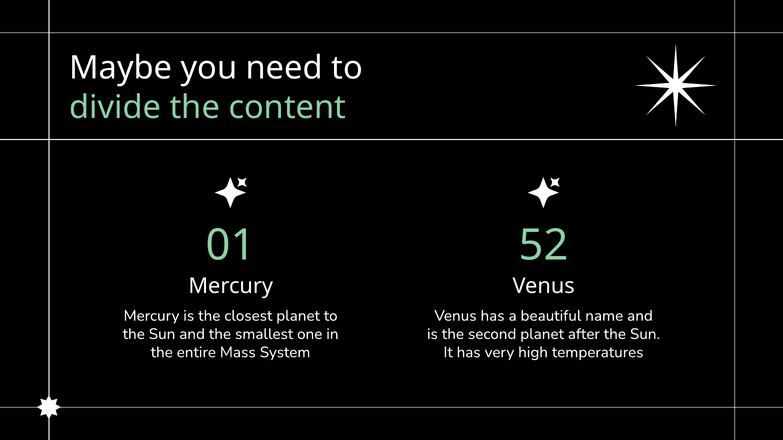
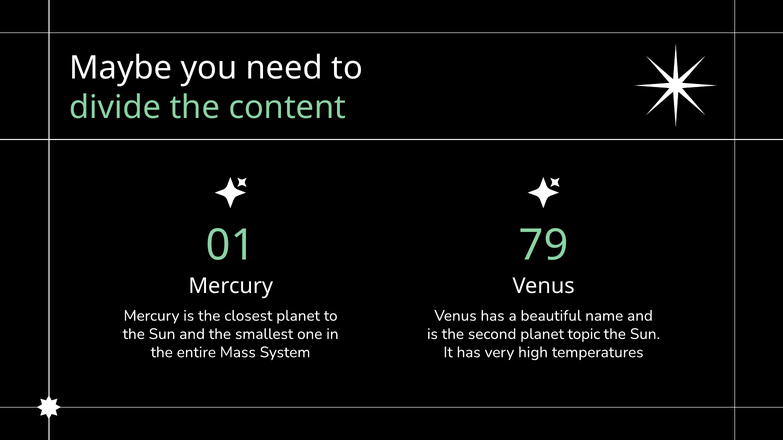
52: 52 -> 79 (544, 245)
after: after -> topic (584, 334)
